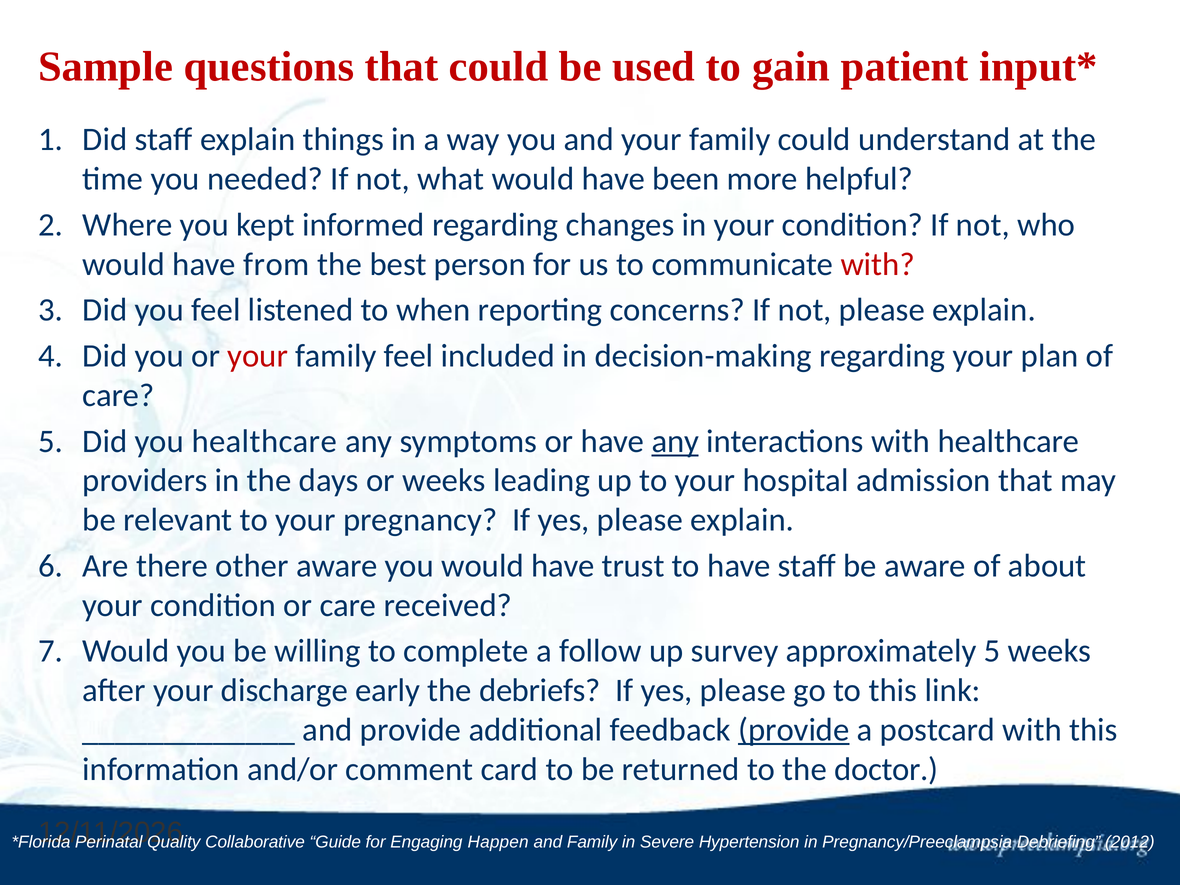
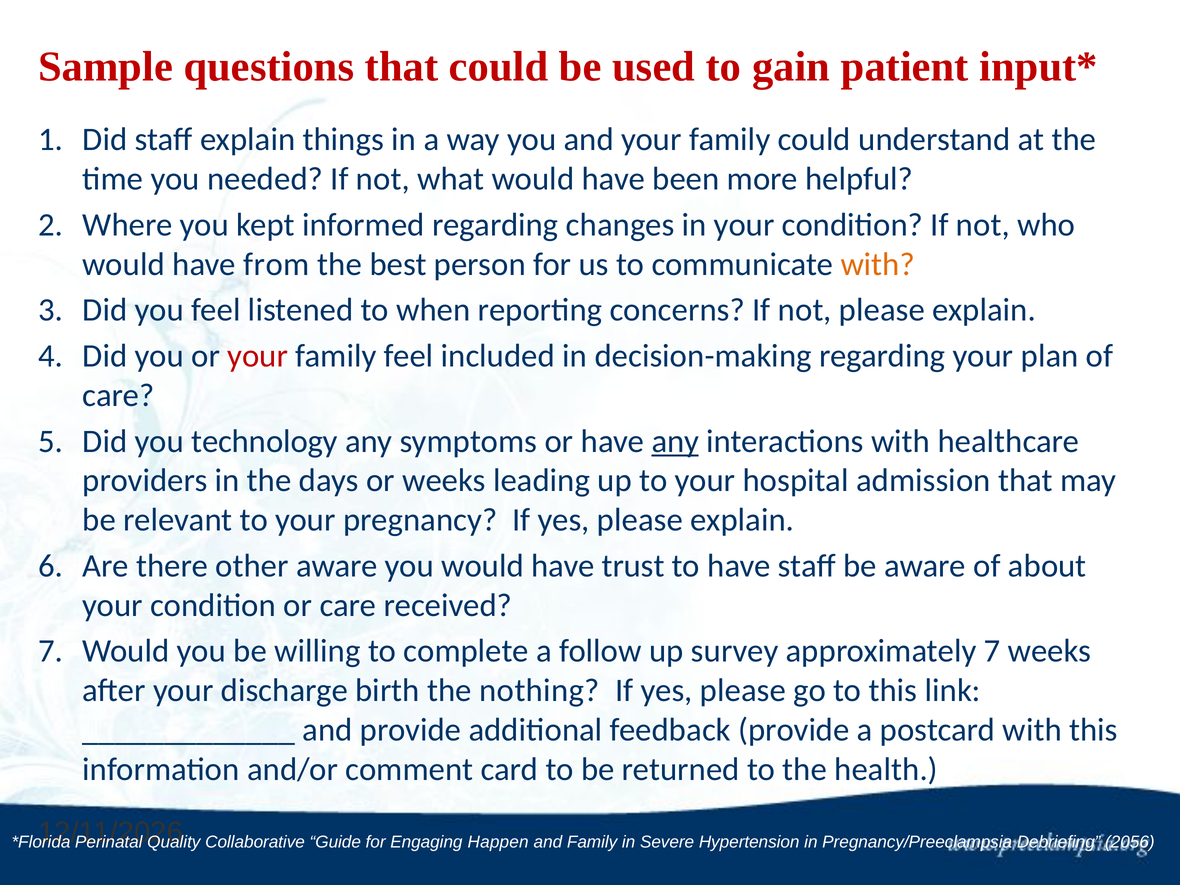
with colour: red -> orange (878, 264)
you healthcare: healthcare -> technology (264, 441)
approximately 5: 5 -> 7 (992, 651)
early: early -> birth (387, 690)
debriefs: debriefs -> nothing (539, 690)
provide underline: present -> none (794, 730)
doctor: doctor -> health (886, 769)
2012: 2012 -> 2056 (1130, 842)
